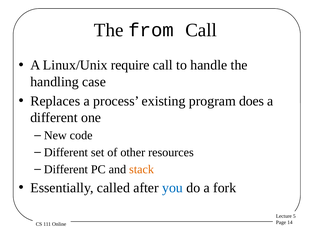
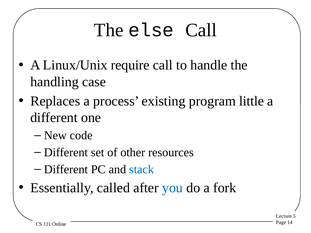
from: from -> else (151, 30)
does: does -> little (252, 101)
stack colour: orange -> blue (142, 170)
